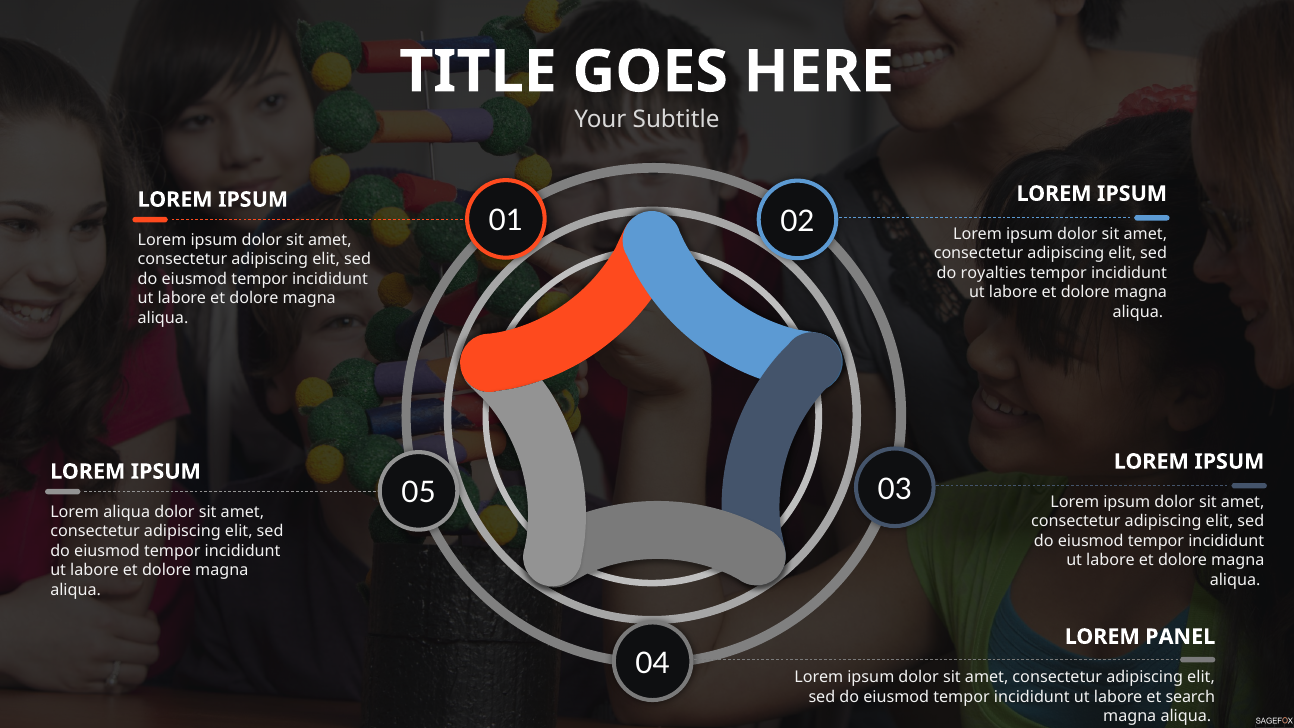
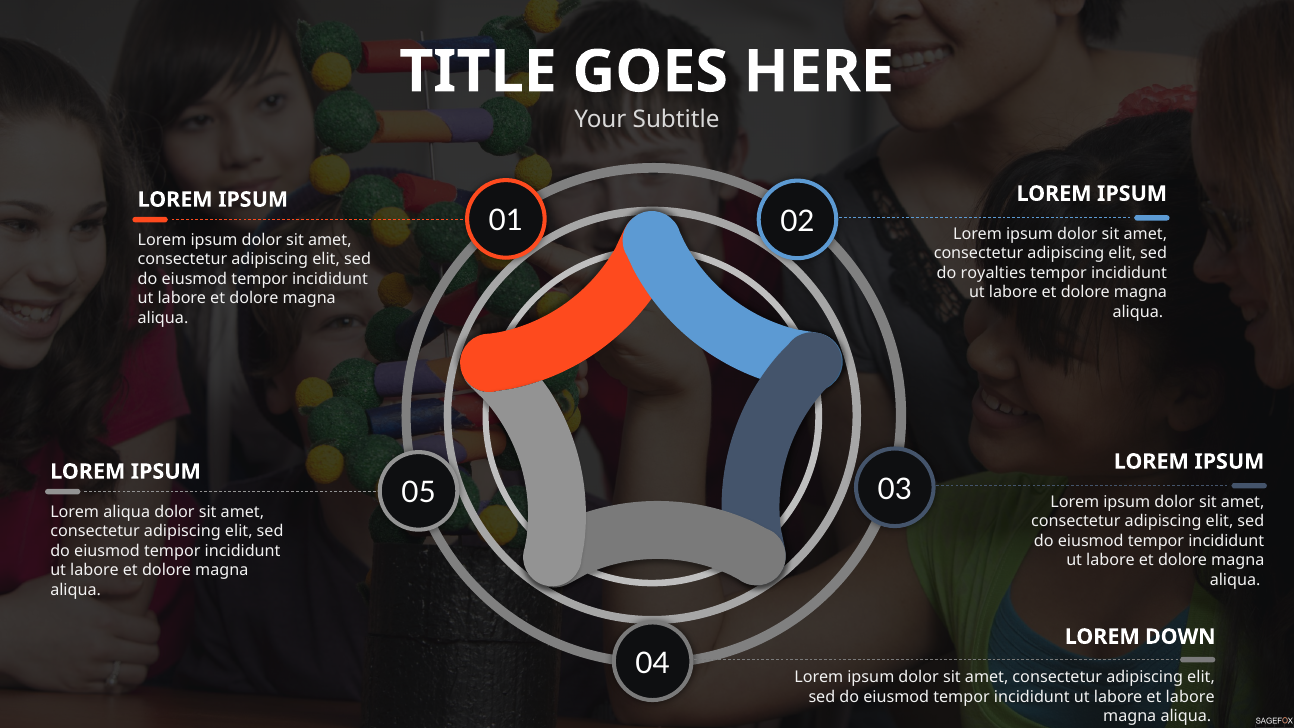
PANEL: PANEL -> DOWN (1180, 637)
et search: search -> labore (1190, 697)
